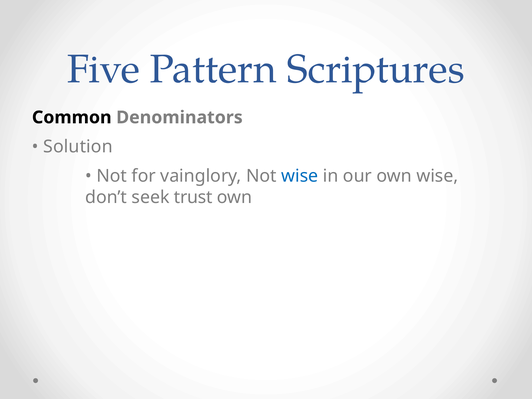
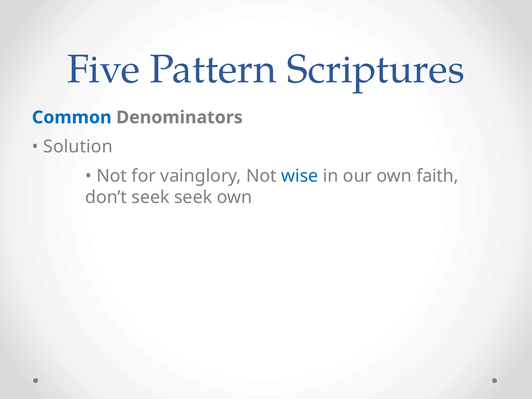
Common colour: black -> blue (72, 117)
own wise: wise -> faith (437, 176)
seek trust: trust -> seek (193, 197)
